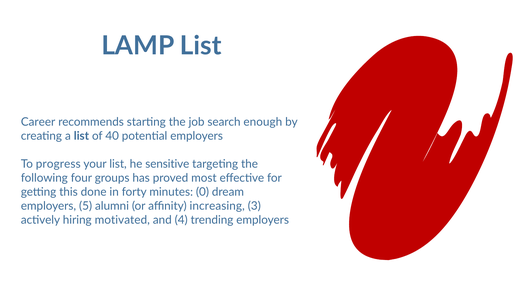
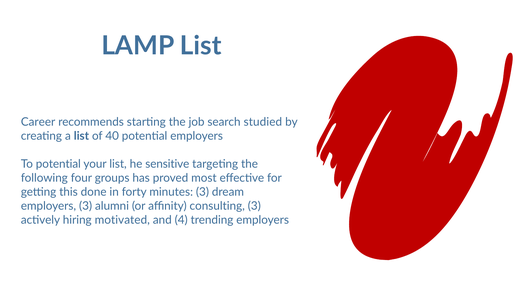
enough: enough -> studied (263, 122)
To progress: progress -> potential (58, 164)
minutes 0: 0 -> 3 (202, 192)
employers 5: 5 -> 3 (86, 206)
increasing: increasing -> consulting (217, 206)
